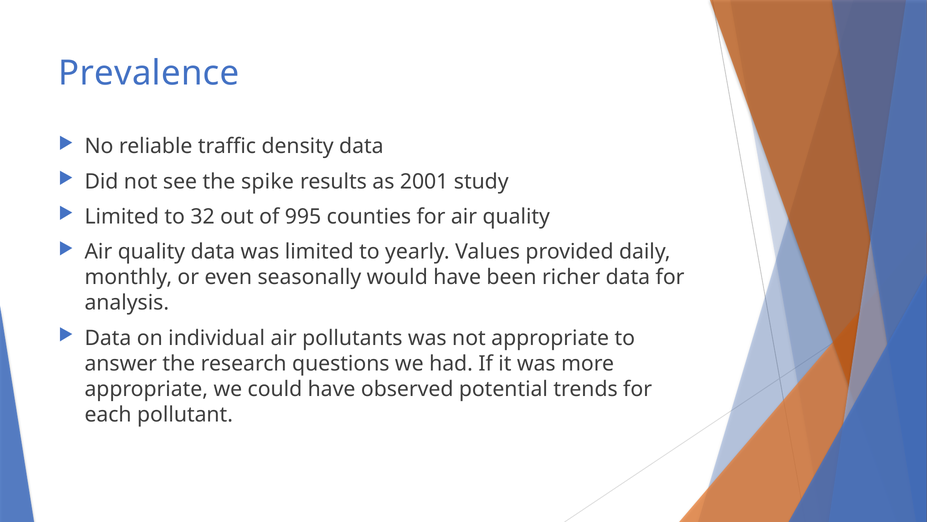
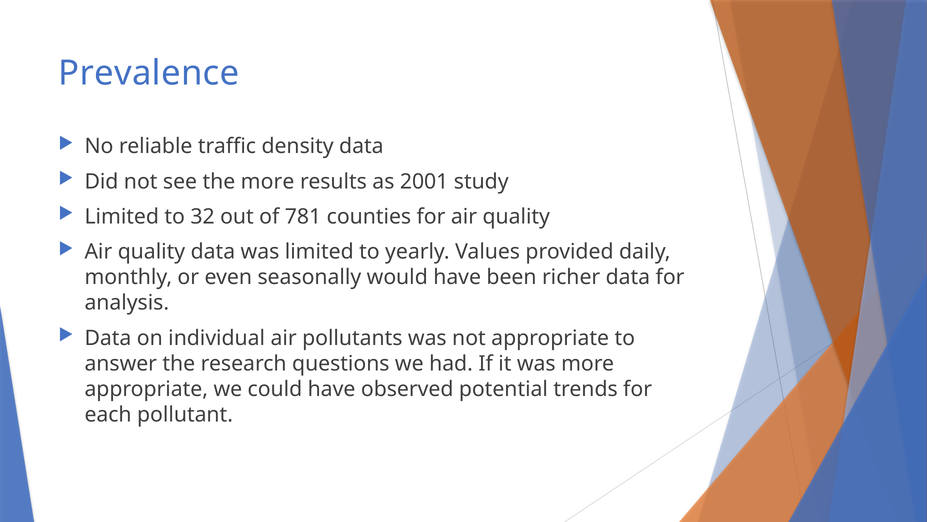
the spike: spike -> more (268, 181)
995: 995 -> 781 (303, 217)
